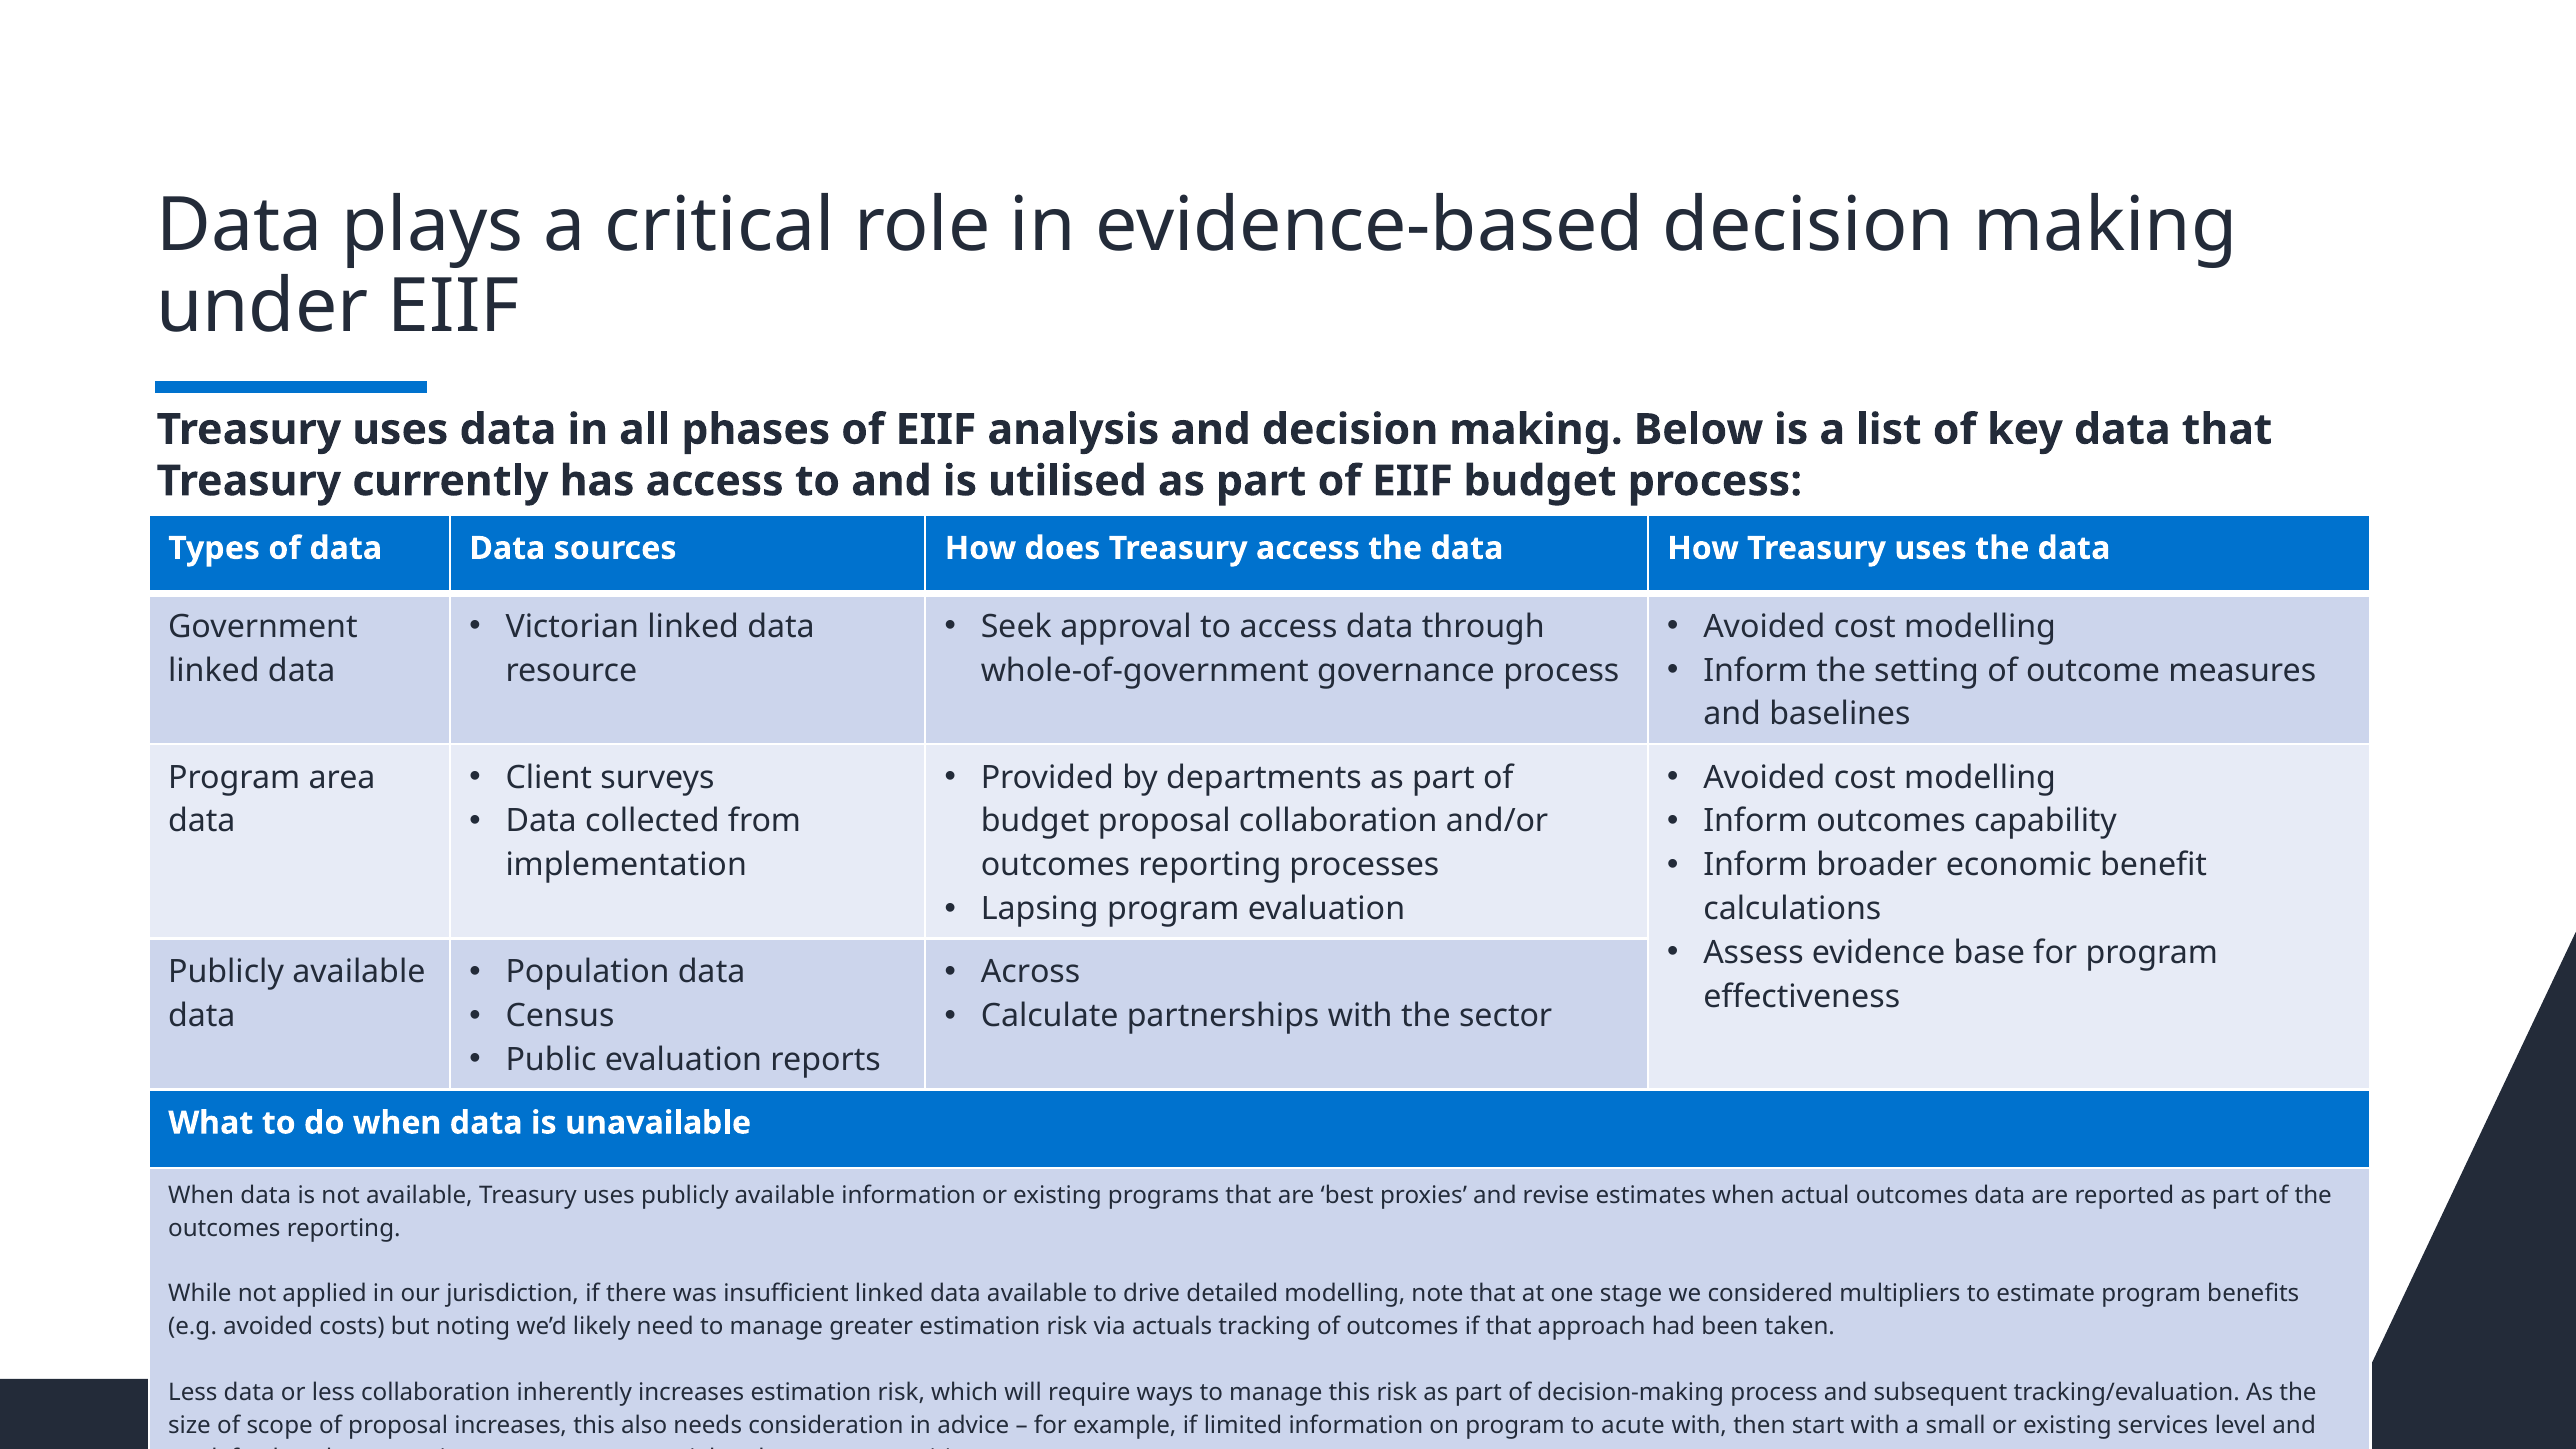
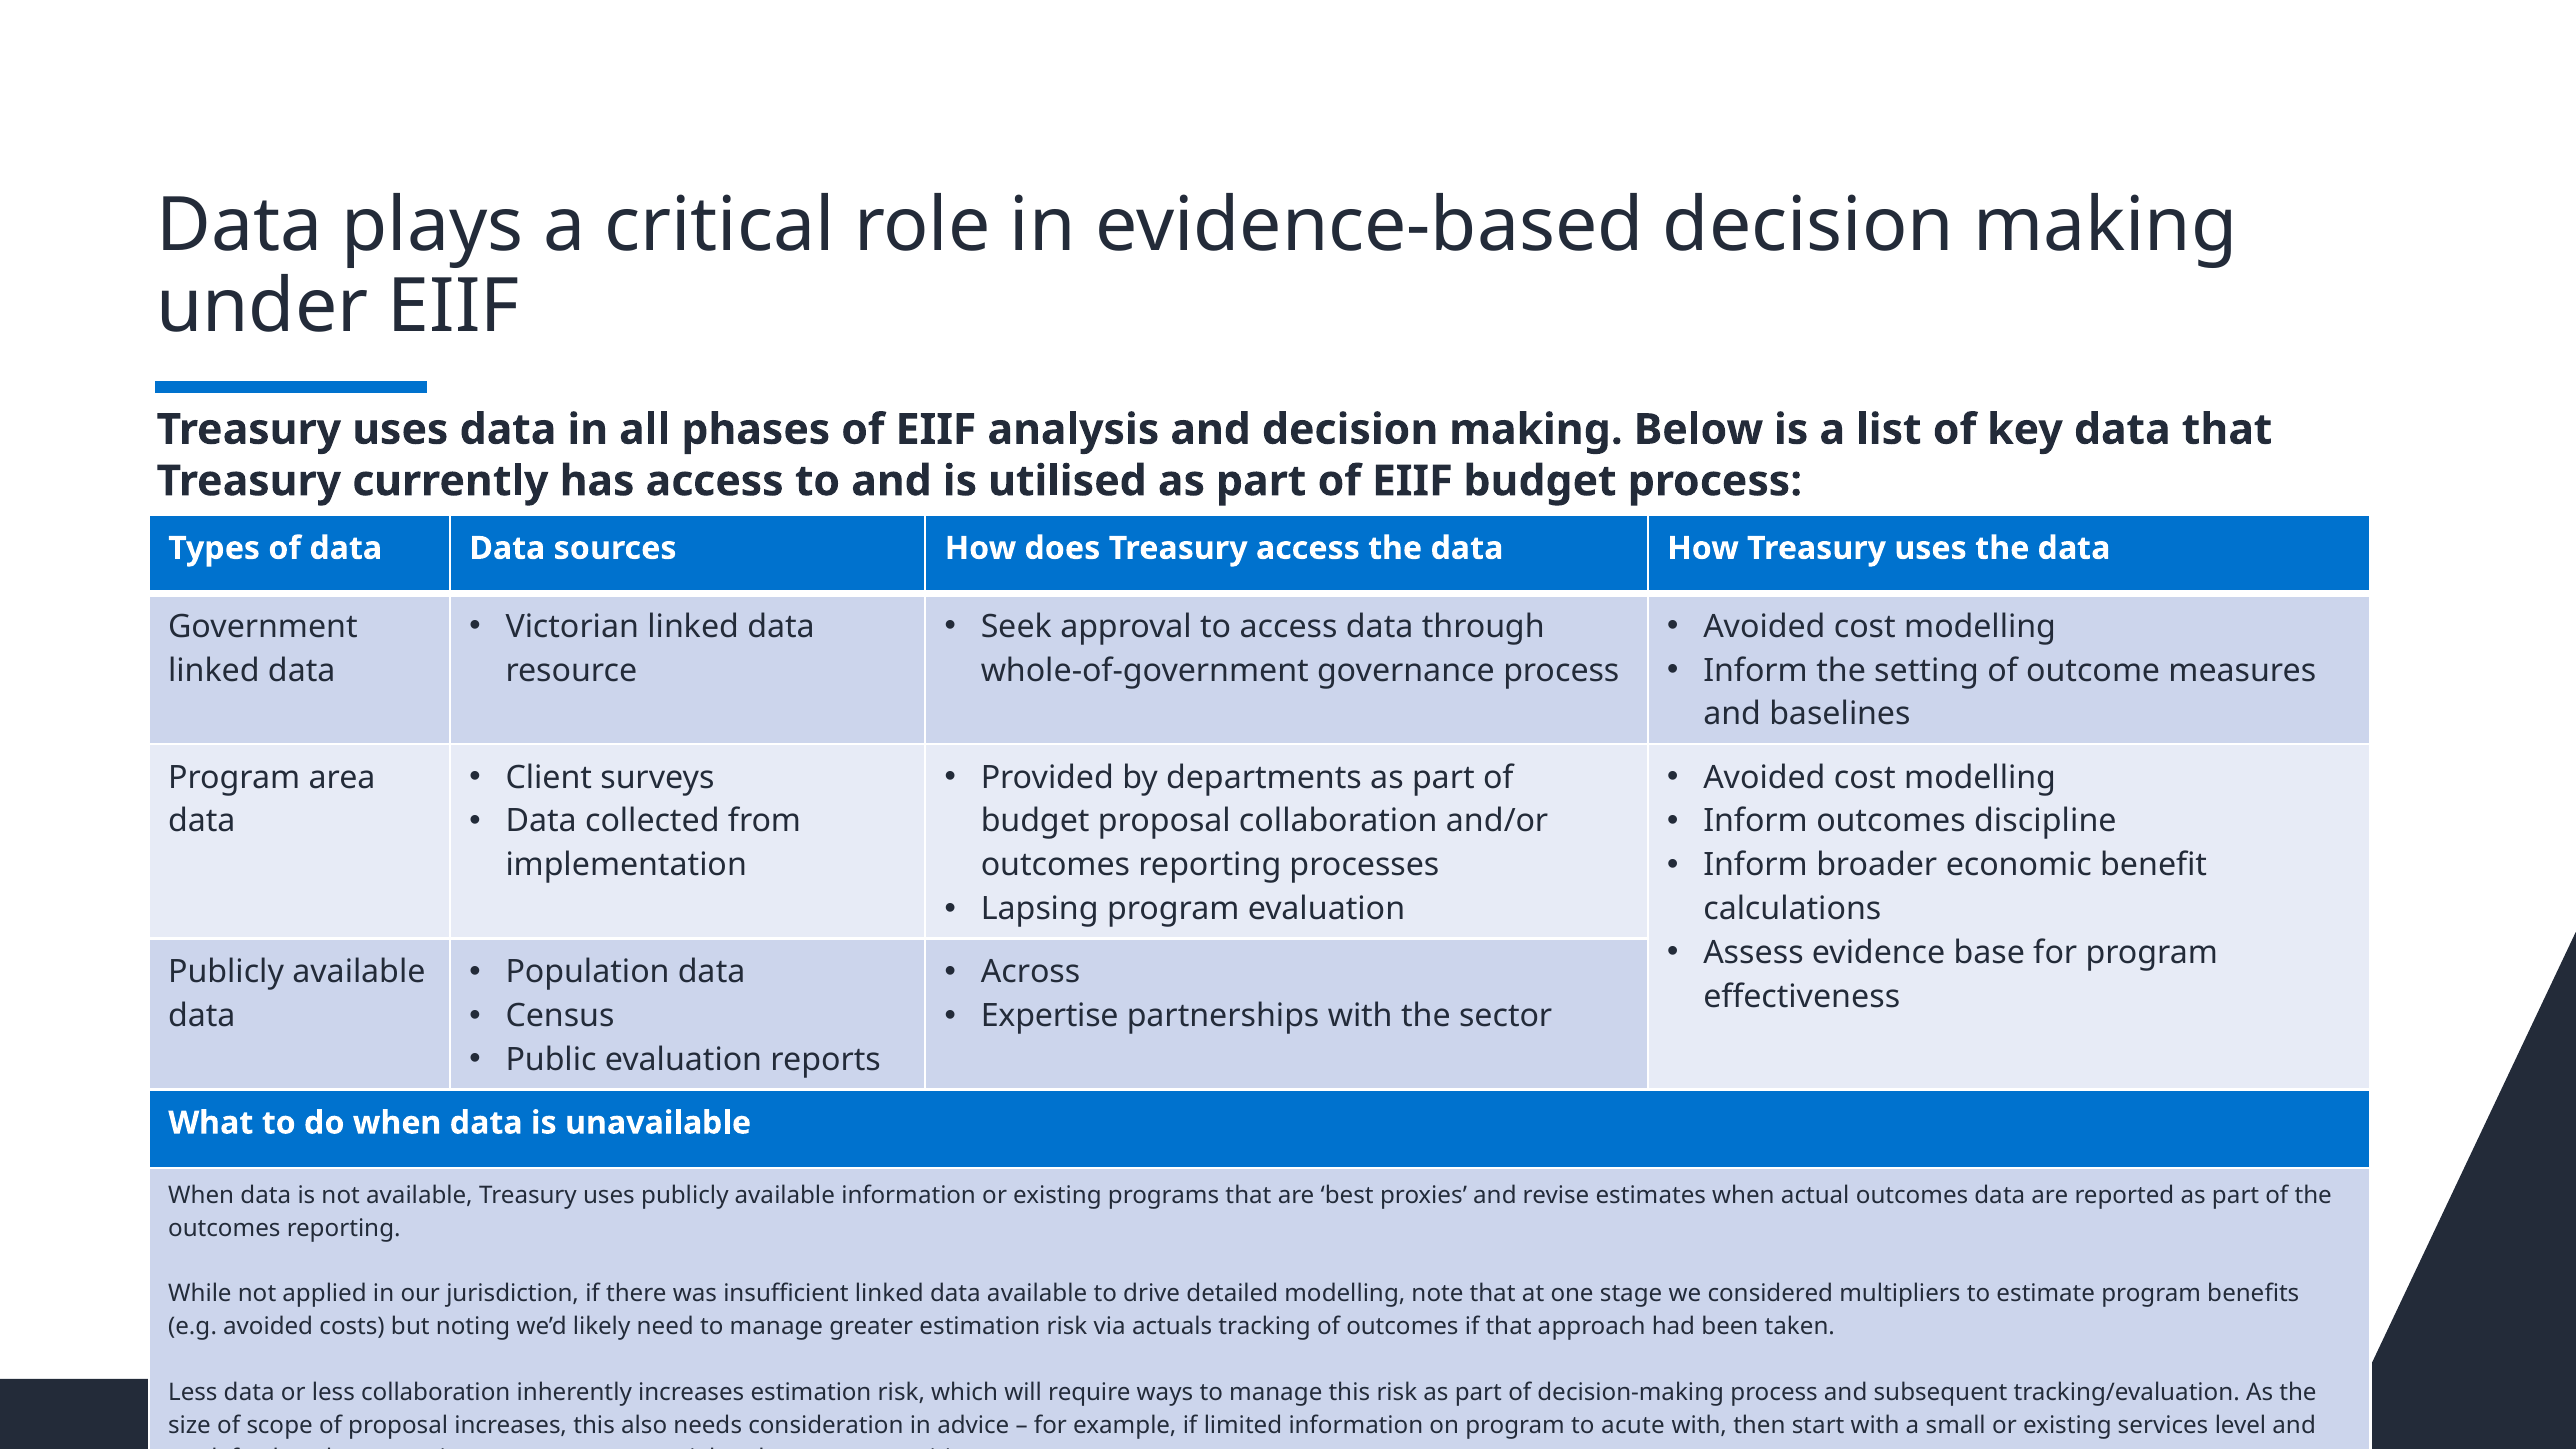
capability: capability -> discipline (2045, 821)
Calculate: Calculate -> Expertise (1050, 1016)
